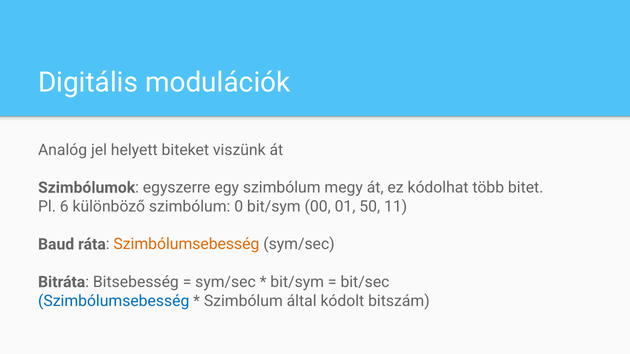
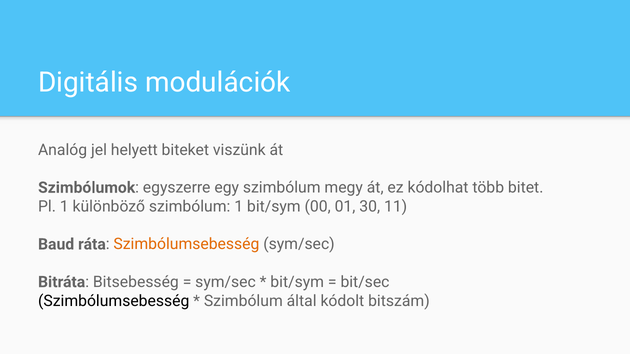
Pl 6: 6 -> 1 (64, 207)
szimbólum 0: 0 -> 1 (239, 207)
50: 50 -> 30 (370, 207)
Szimbólumsebesség colour: blue -> black (114, 301)
